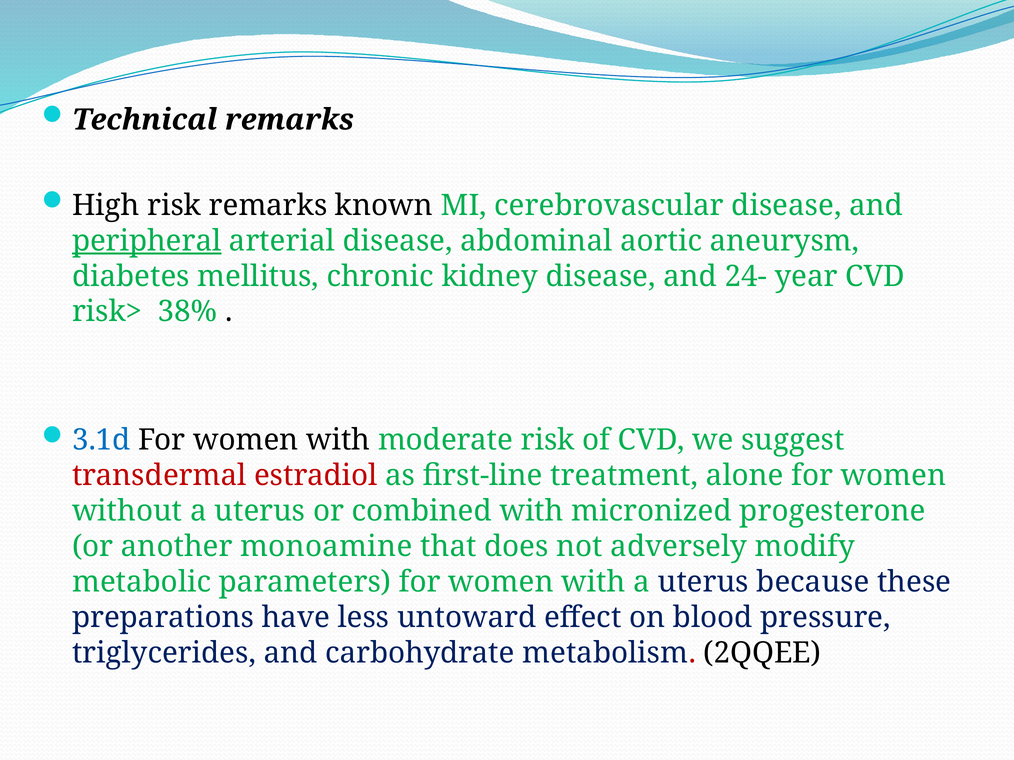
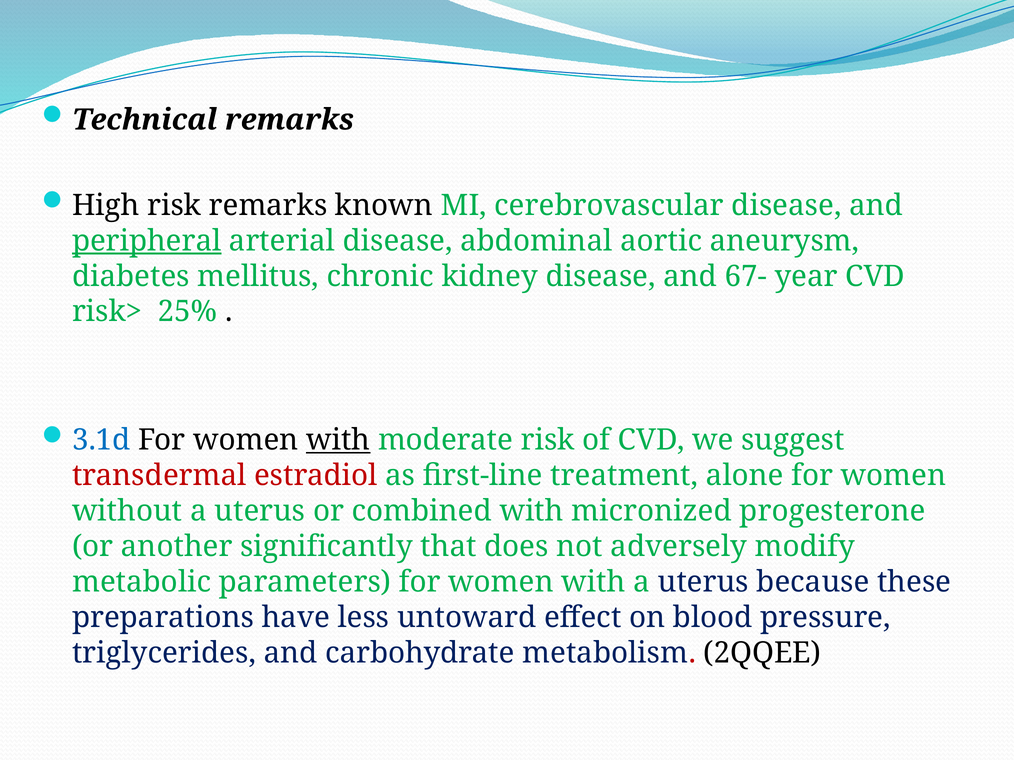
24-: 24- -> 67- (746, 276)
38%: 38% -> 25% (188, 312)
with underline: none -> present (338, 440)
monoamine: monoamine -> significantly (326, 547)
